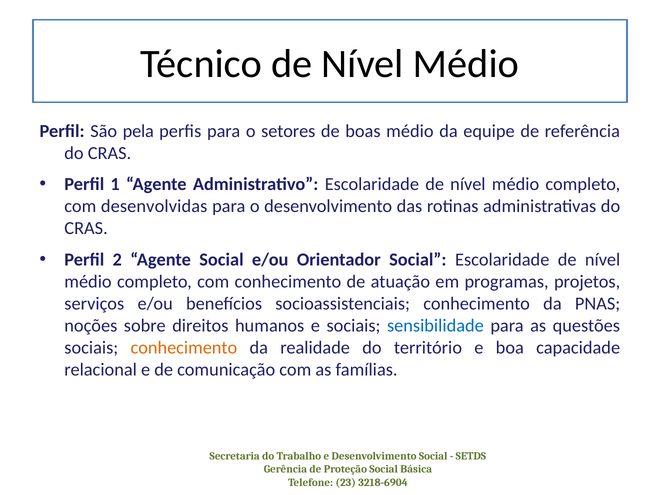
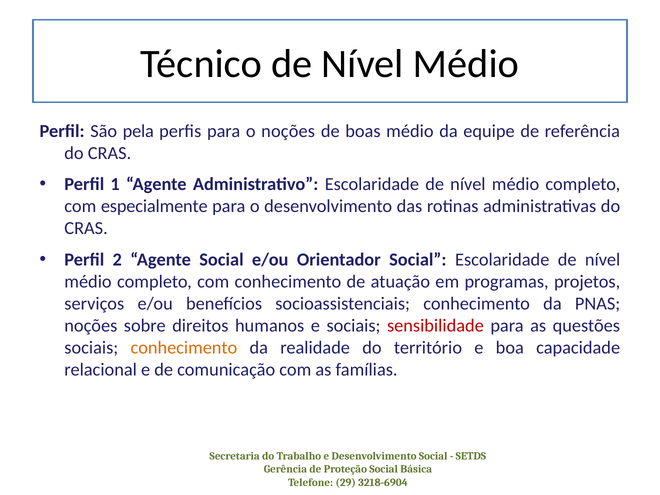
o setores: setores -> noções (288, 131)
desenvolvidas: desenvolvidas -> especialmente (154, 206)
sensibilidade colour: blue -> red (435, 326)
23: 23 -> 29 (346, 482)
